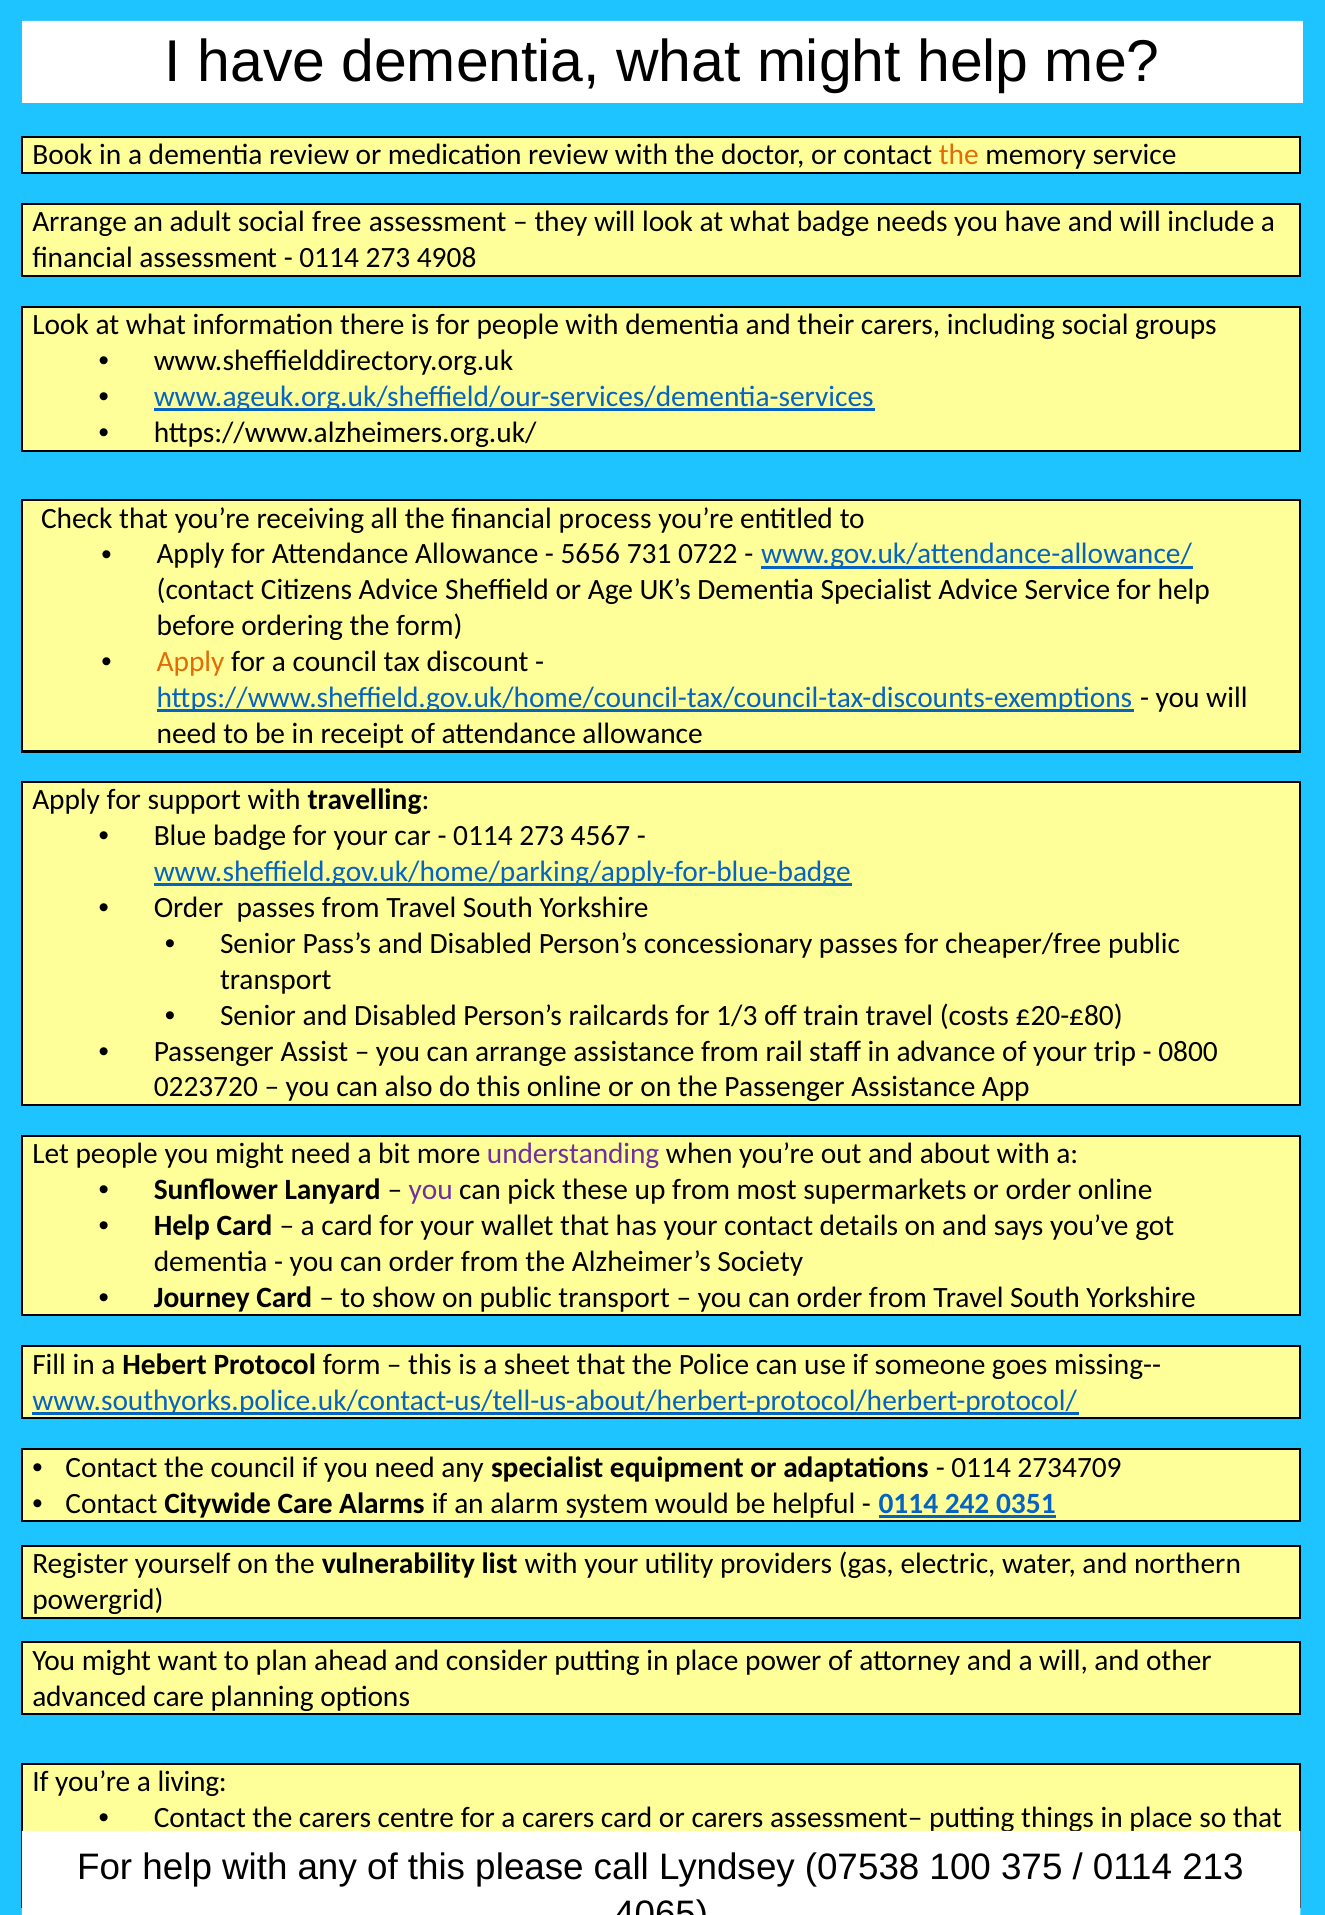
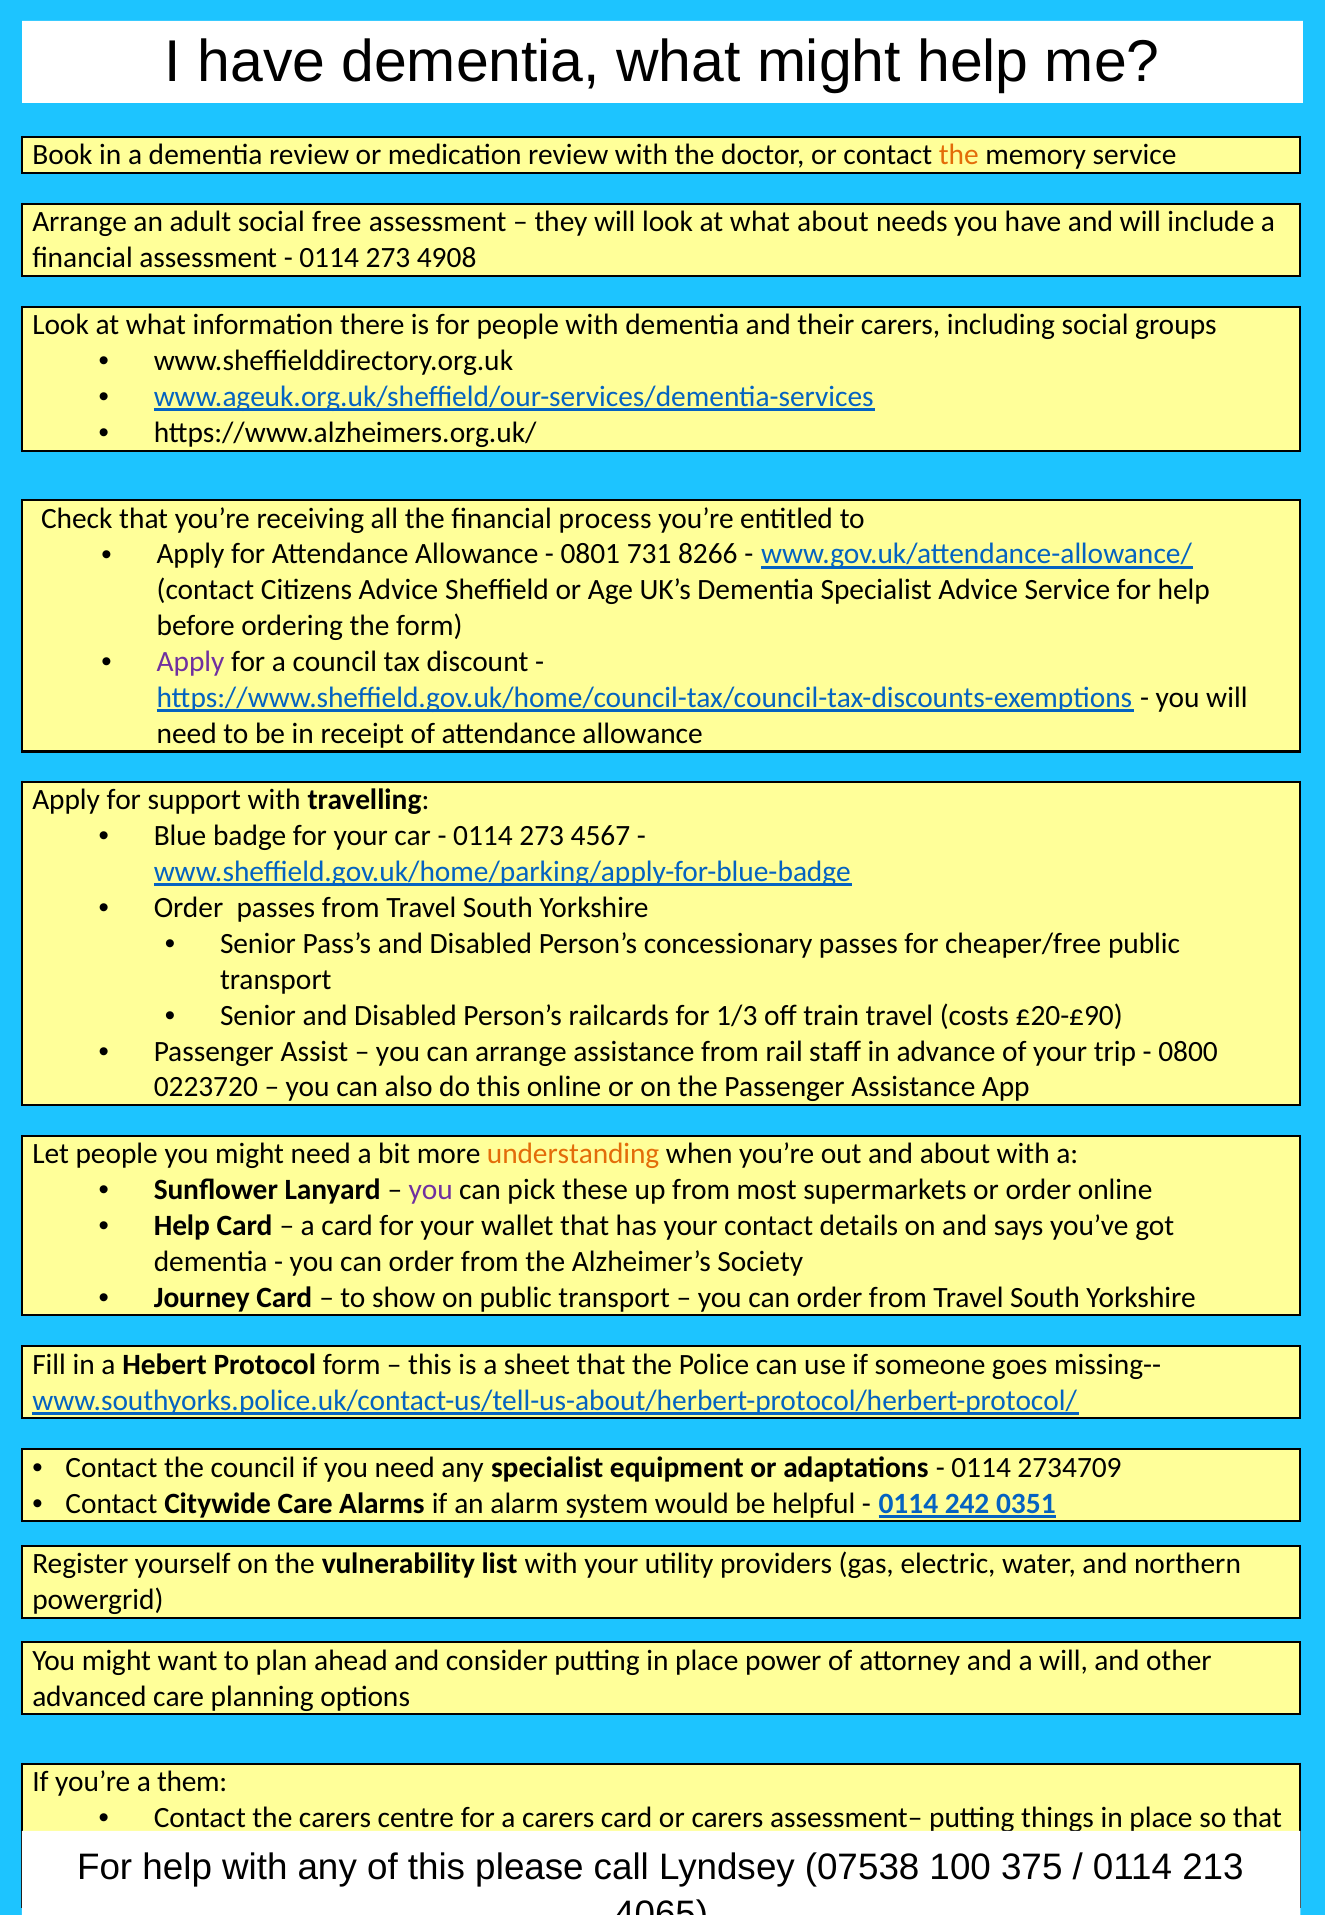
what badge: badge -> about (833, 222)
5656: 5656 -> 0801 (590, 554)
0722: 0722 -> 8266 (708, 554)
Apply colour: orange -> purple (191, 662)
£20-£80: £20-£80 -> £20-£90 (1069, 1015)
understanding colour: purple -> orange (573, 1153)
living: living -> them (192, 1781)
